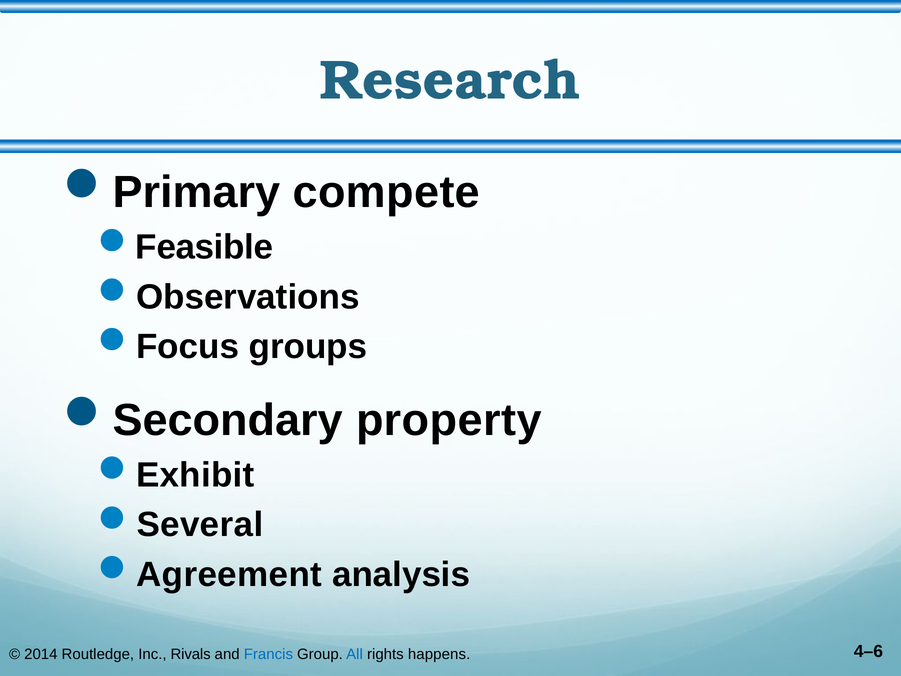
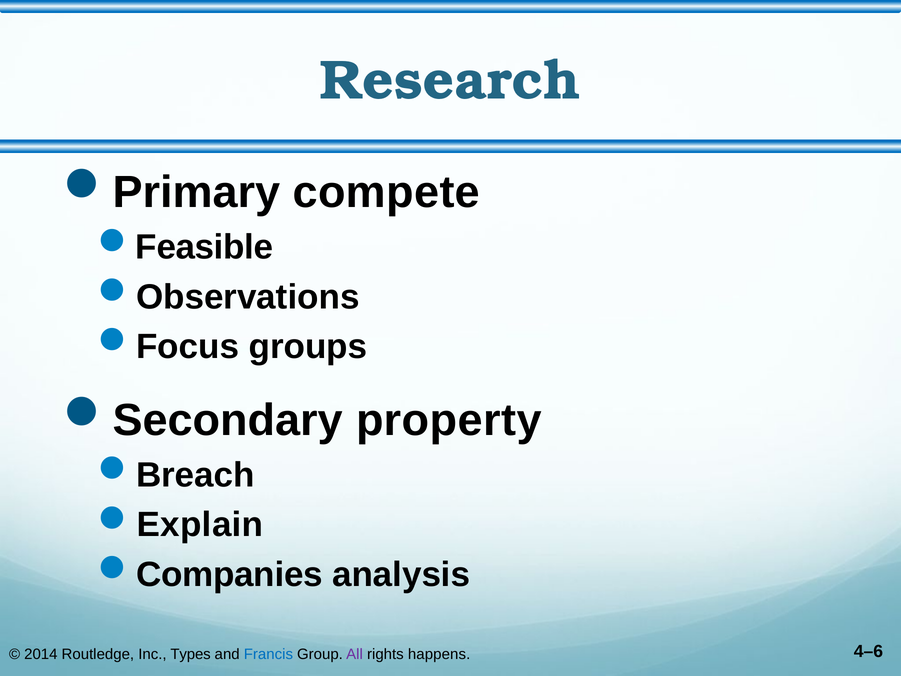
Exhibit: Exhibit -> Breach (195, 475)
Several: Several -> Explain (200, 525)
Agreement: Agreement -> Companies (229, 574)
Rivals: Rivals -> Types (191, 654)
All colour: blue -> purple (355, 654)
